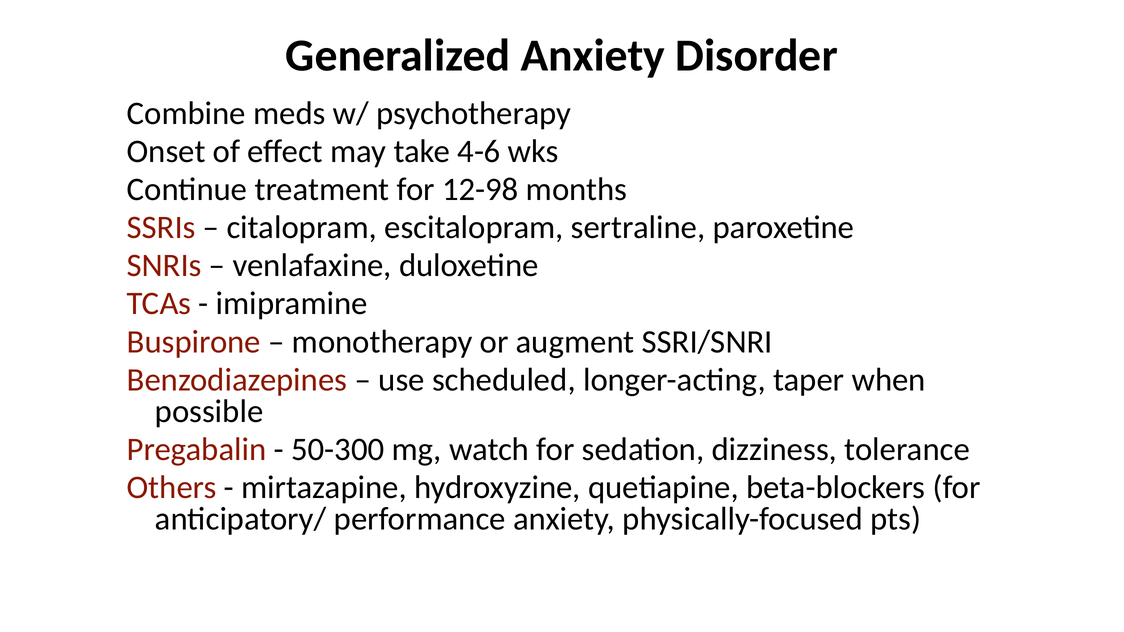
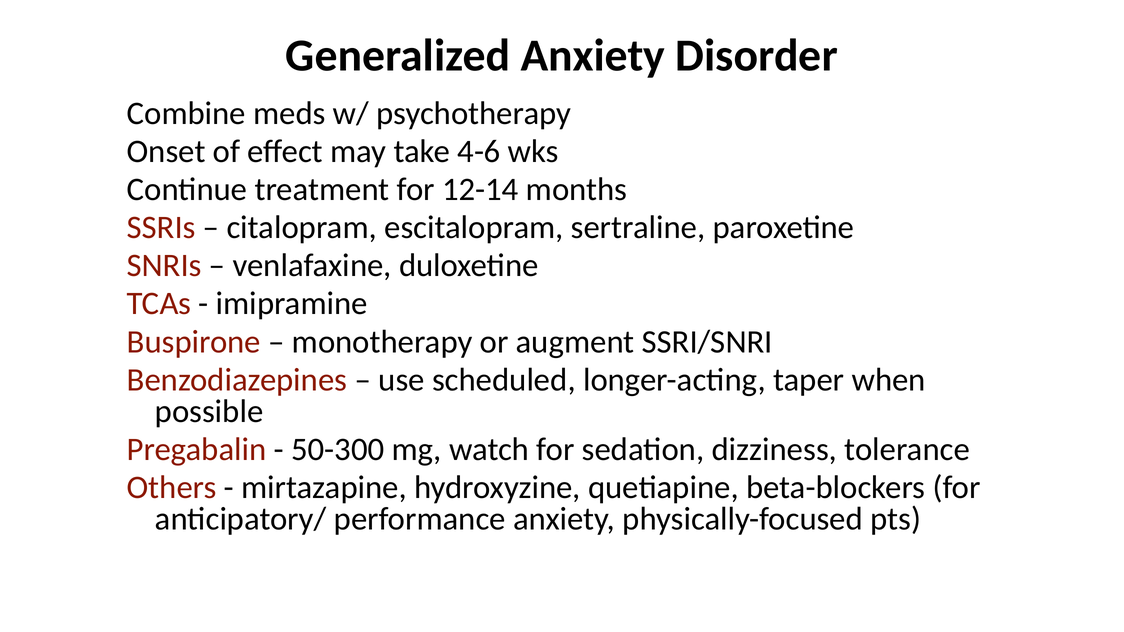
12-98: 12-98 -> 12-14 (480, 190)
